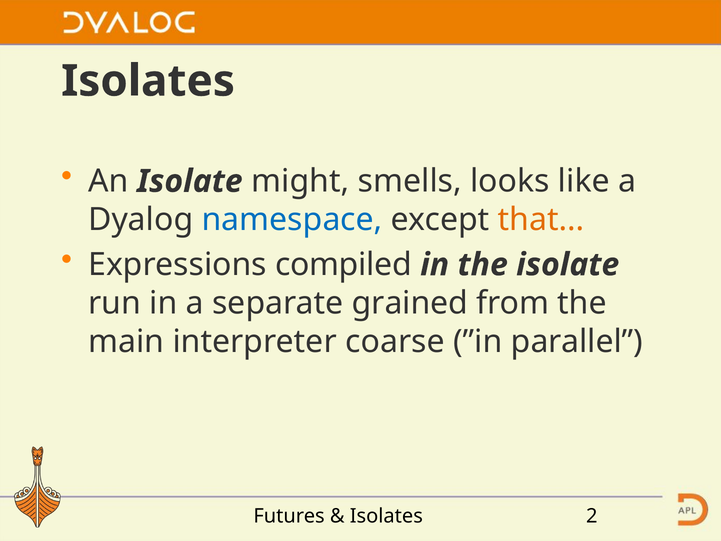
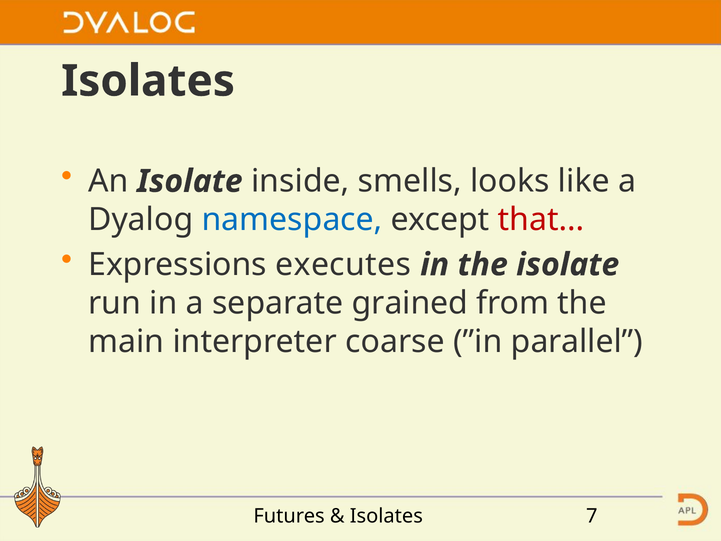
might: might -> inside (300, 181)
that colour: orange -> red (541, 220)
compiled: compiled -> executes (343, 265)
2: 2 -> 7 (592, 516)
